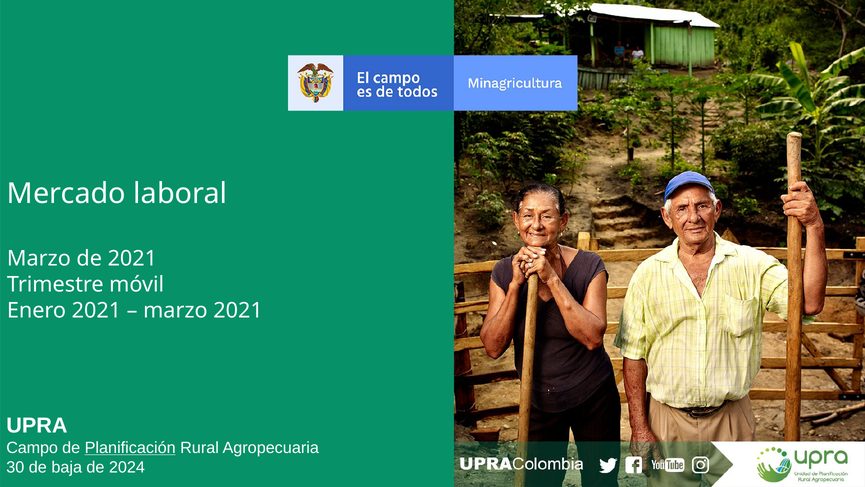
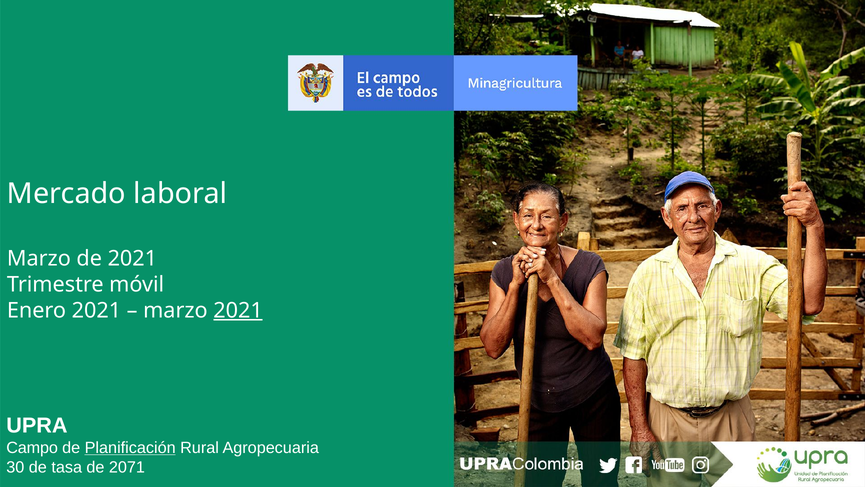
2021 underline: none -> present (238, 310)
baja: baja -> tasa (67, 467)
2024: 2024 -> 2071 (127, 467)
